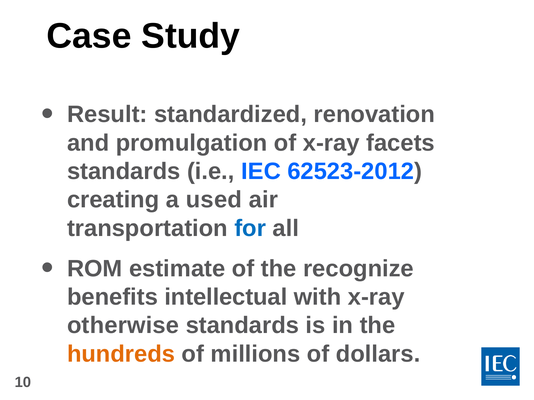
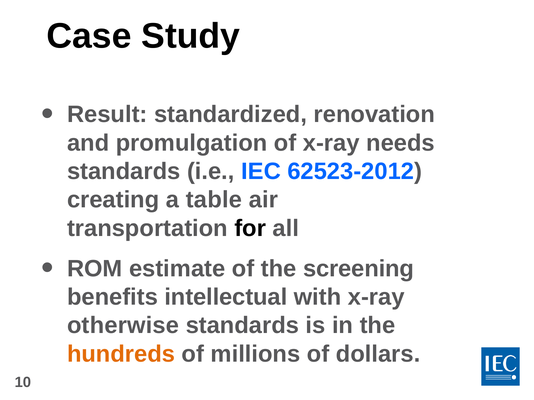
facets: facets -> needs (400, 143)
used: used -> table (214, 200)
for colour: blue -> black (250, 229)
recognize: recognize -> screening (359, 269)
